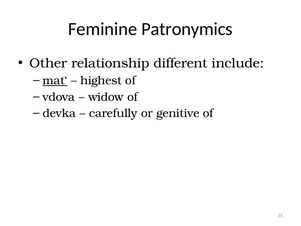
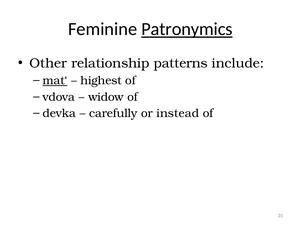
Patronymics underline: none -> present (187, 29)
different: different -> patterns (181, 63)
genitive: genitive -> instead (178, 113)
